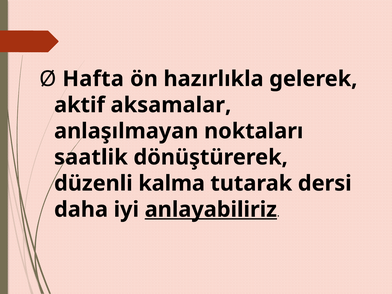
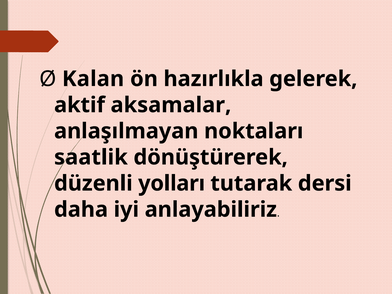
Hafta: Hafta -> Kalan (93, 79)
kalma: kalma -> yolları (172, 183)
anlayabiliriz underline: present -> none (211, 210)
